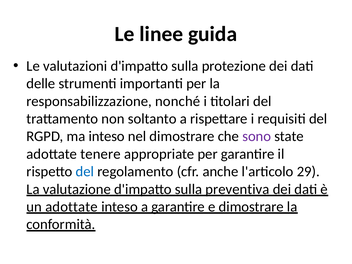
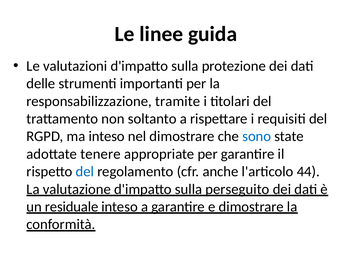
nonché: nonché -> tramite (178, 101)
sono colour: purple -> blue (257, 136)
29: 29 -> 44 (308, 172)
preventiva: preventiva -> perseguito (237, 189)
un adottate: adottate -> residuale (72, 207)
